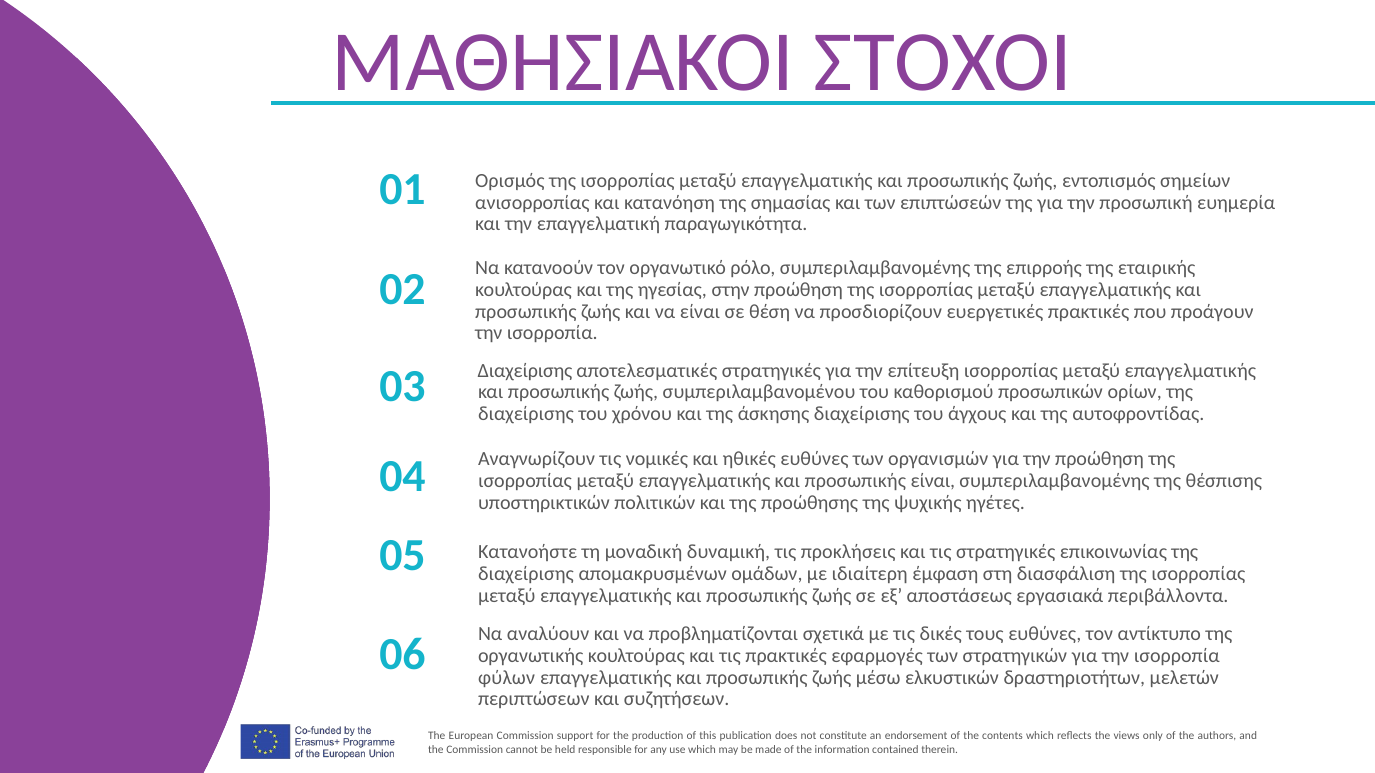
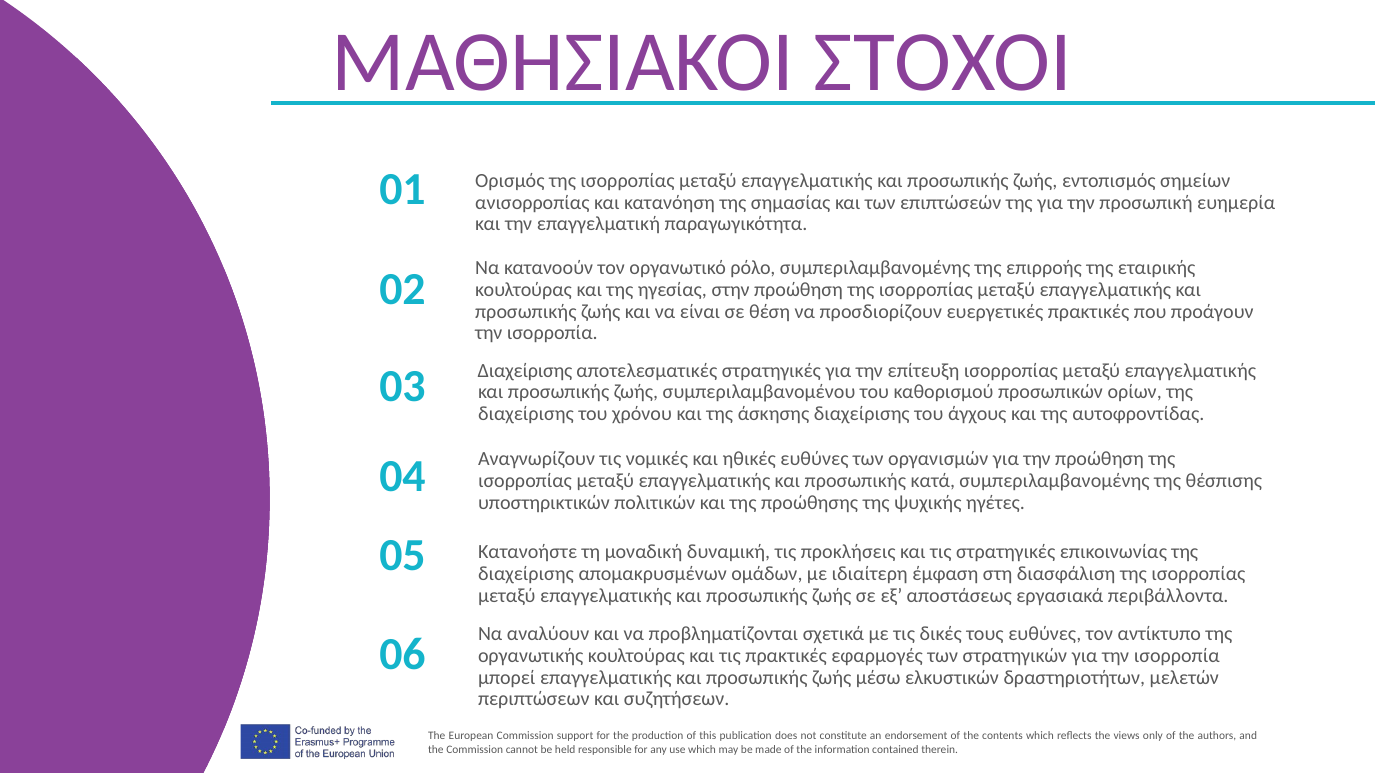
προσωπικής είναι: είναι -> κατά (933, 481)
φύλων: φύλων -> μπορεί (507, 678)
